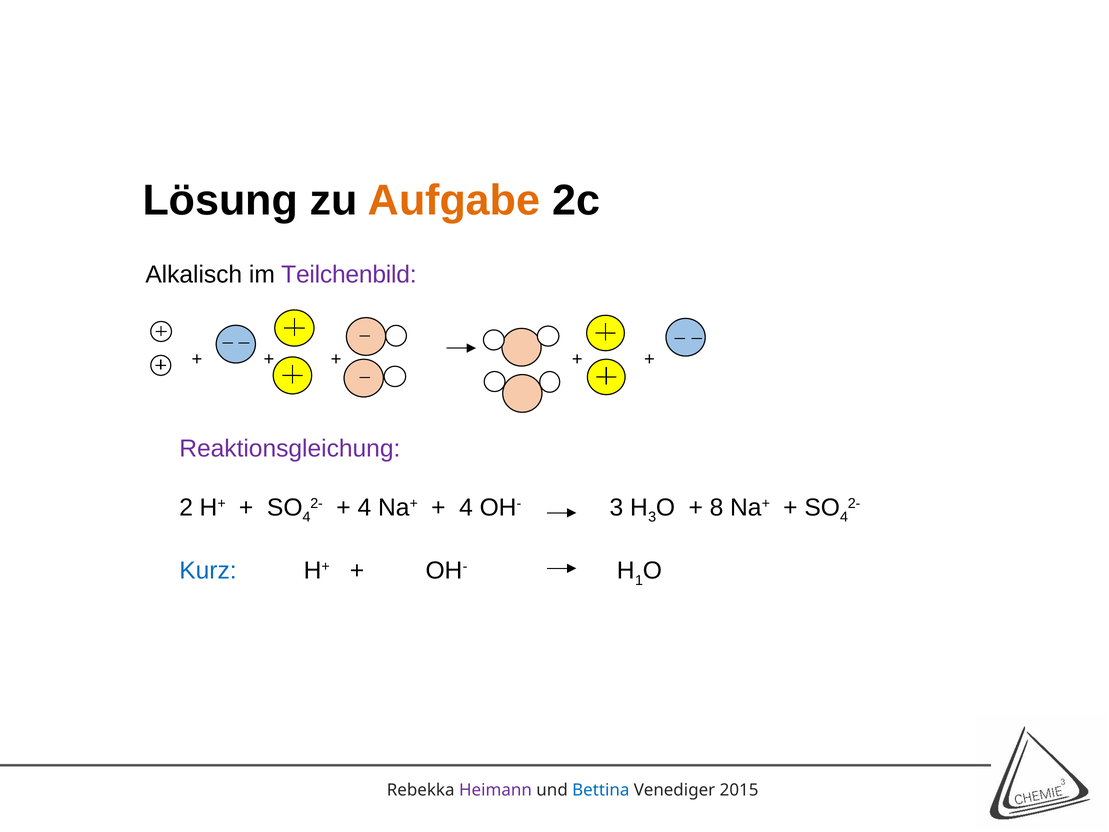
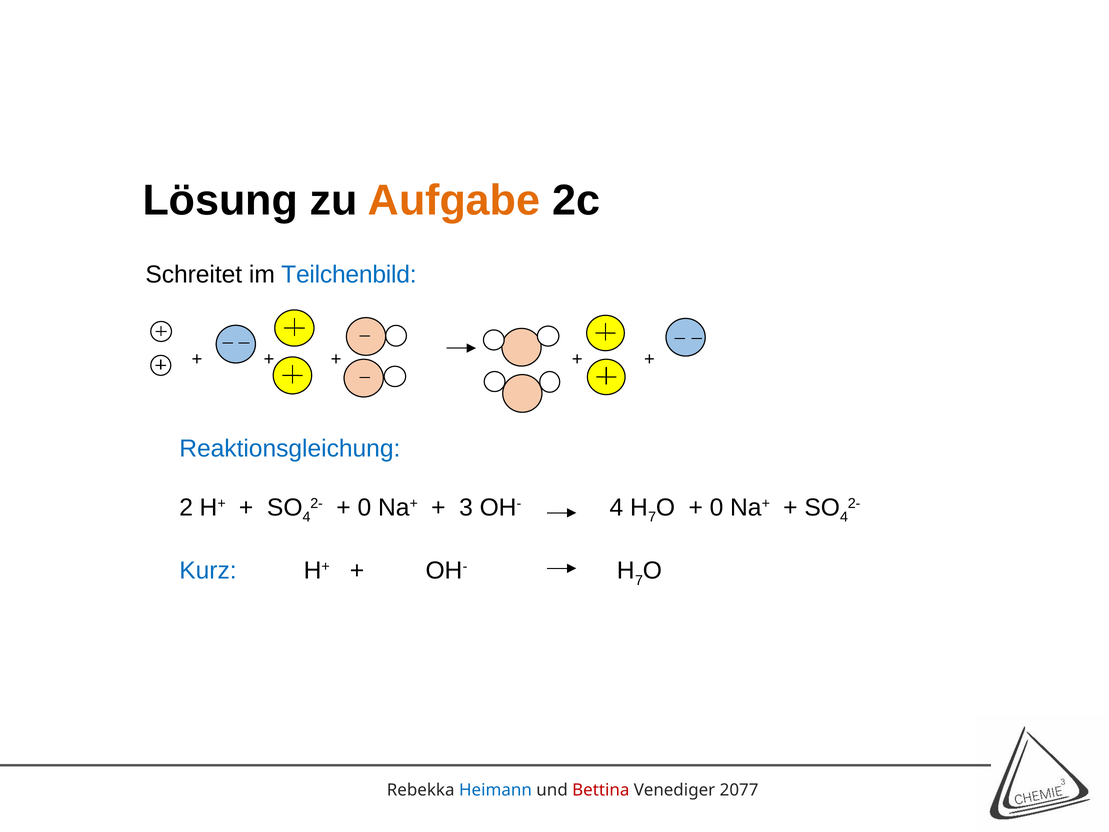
Alkalisch: Alkalisch -> Schreitet (194, 274)
Teilchenbild colour: purple -> blue (349, 274)
Reaktionsgleichung colour: purple -> blue (290, 448)
4: 4 -> 0 (364, 507)
4: 4 -> 3 (466, 507)
OH- 3: 3 -> 4 (616, 507)
3: 3 -> 7 (652, 517)
8: 8 -> 0 (716, 507)
1: 1 -> 7 (639, 580)
Heimann colour: purple -> blue (495, 790)
Bettina colour: blue -> red (601, 790)
2015: 2015 -> 2077 (739, 790)
